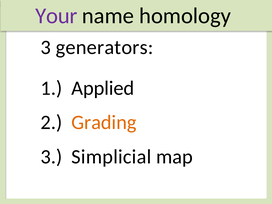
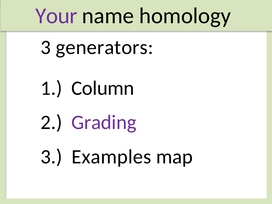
Applied: Applied -> Column (103, 88)
Grading colour: orange -> purple (104, 122)
Simplicial: Simplicial -> Examples (111, 157)
